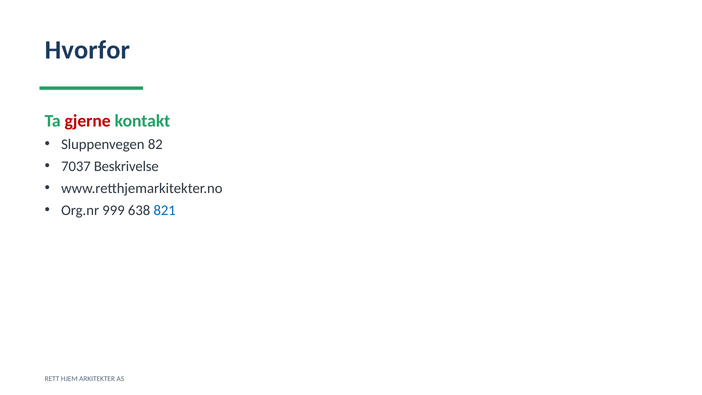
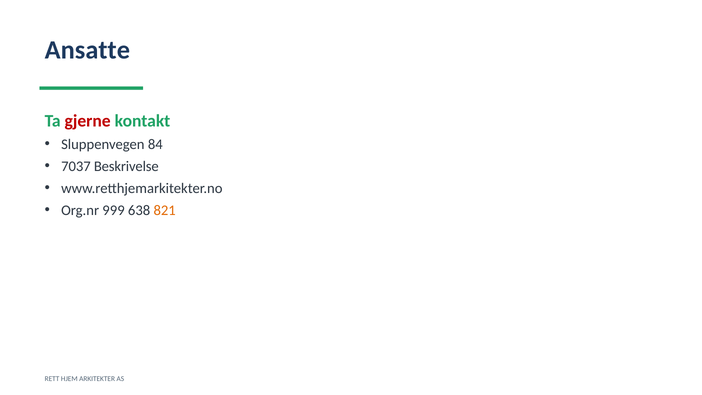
Hvorfor: Hvorfor -> Ansatte (87, 50)
82: 82 -> 84 (155, 144)
821 colour: blue -> orange (165, 210)
